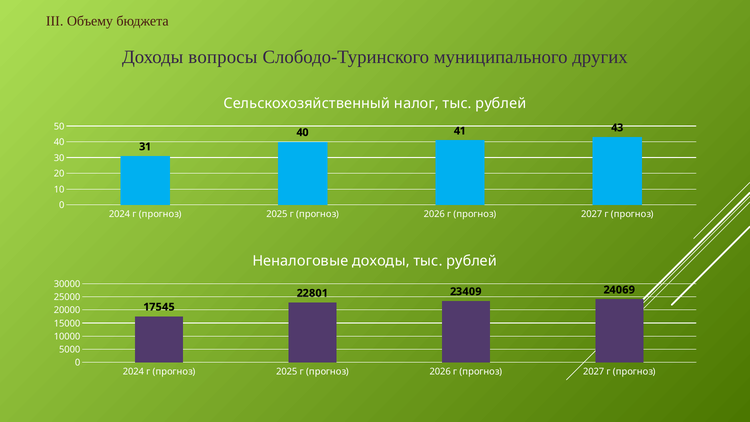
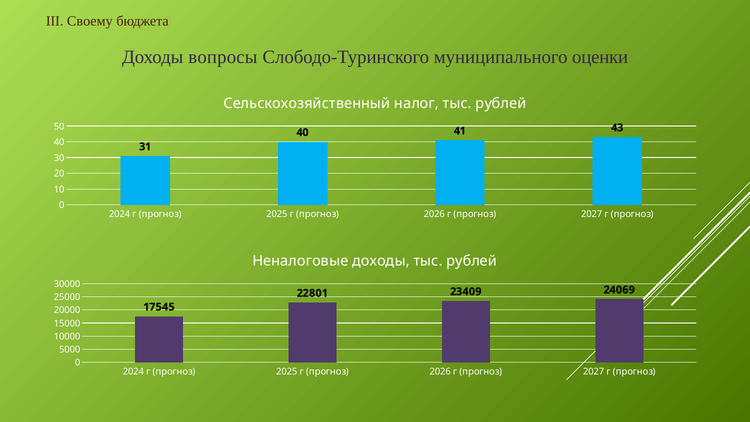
Объему: Объему -> Своему (90, 21)
других: других -> оценки (600, 57)
